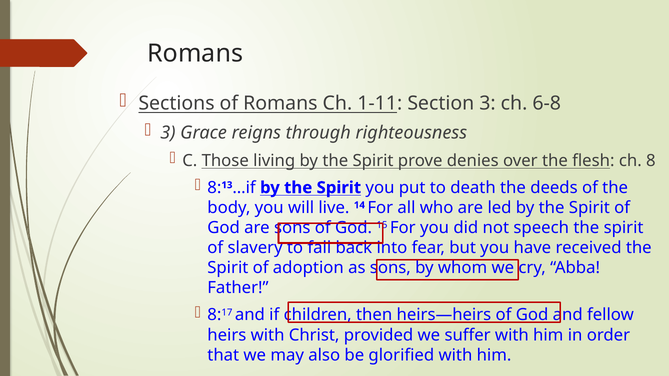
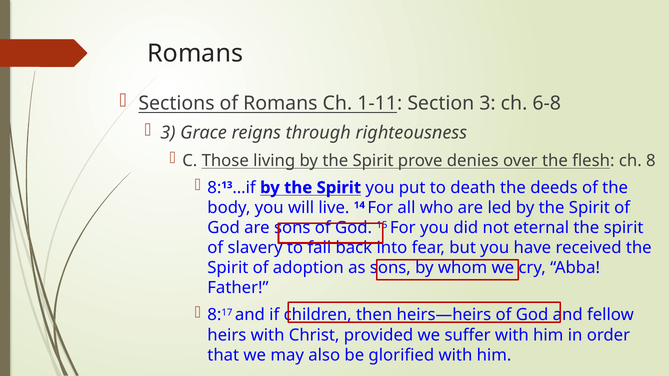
speech: speech -> eternal (541, 228)
